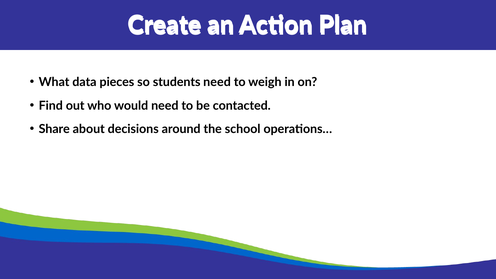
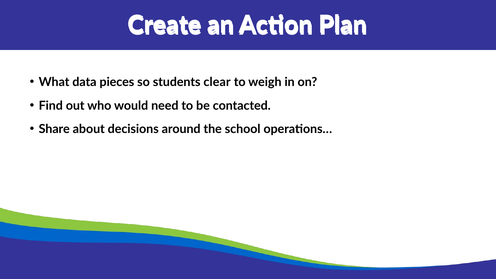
students need: need -> clear (217, 82)
